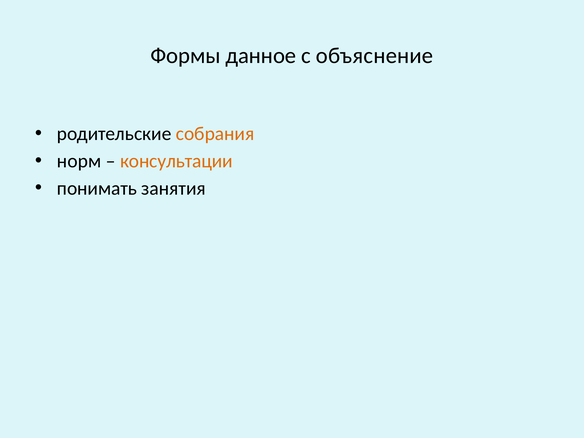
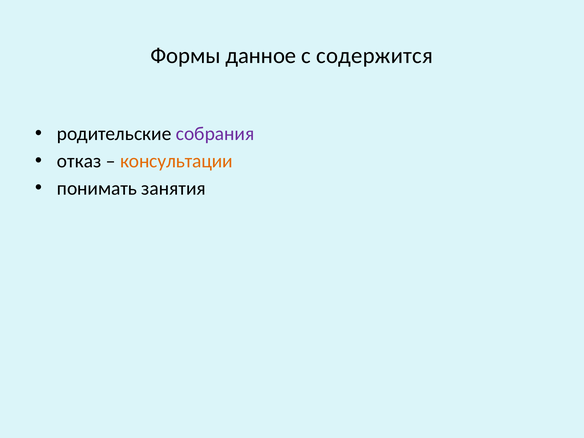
объяснение: объяснение -> содержится (375, 56)
собрания colour: orange -> purple (215, 134)
норм: норм -> отказ (79, 161)
